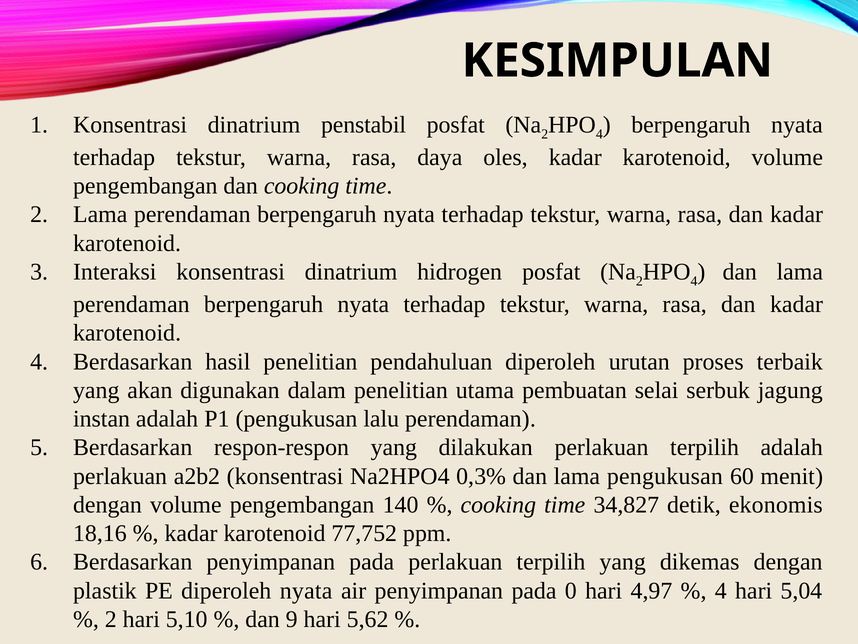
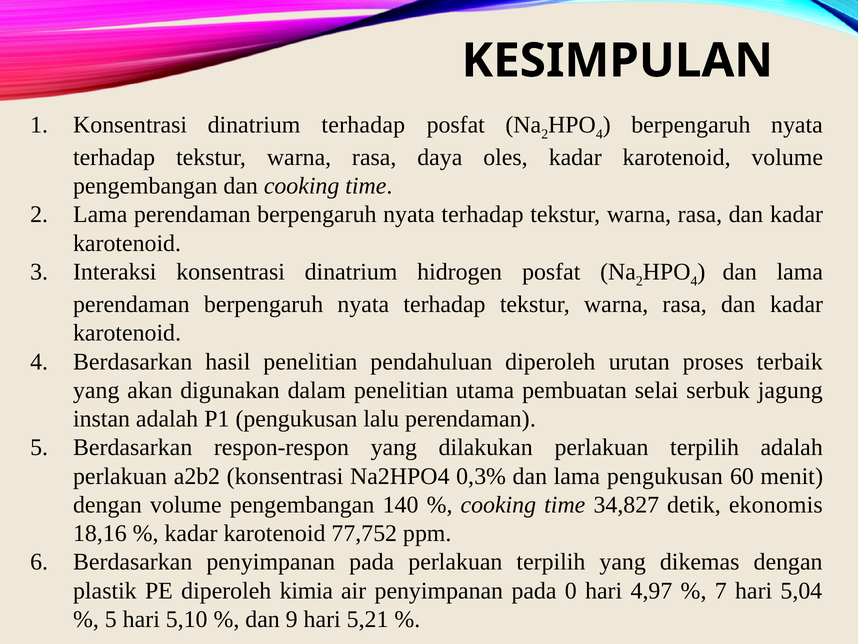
dinatrium penstabil: penstabil -> terhadap (363, 125)
diperoleh nyata: nyata -> kimia (306, 590)
4: 4 -> 7 (721, 590)
2: 2 -> 5 (111, 619)
5,62: 5,62 -> 5,21 (368, 619)
